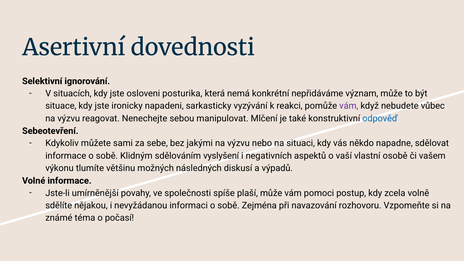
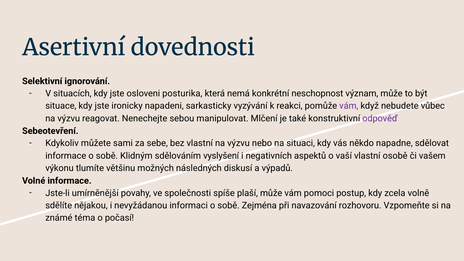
nepřidáváme: nepřidáváme -> neschopnost (317, 94)
odpověď colour: blue -> purple (380, 118)
bez jakými: jakými -> vlastní (200, 143)
